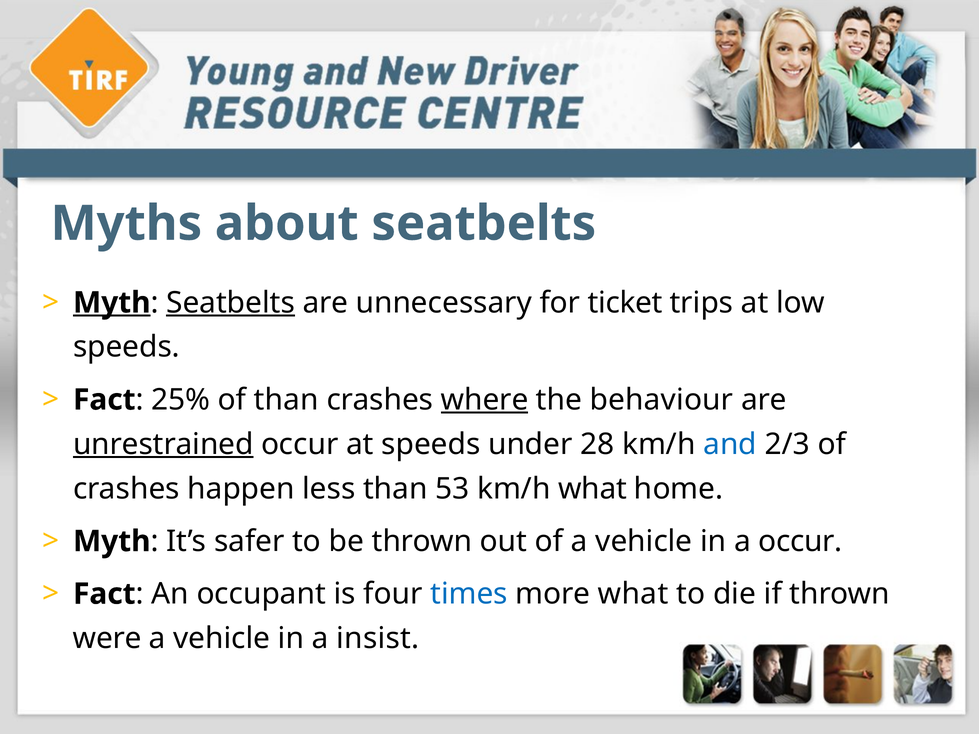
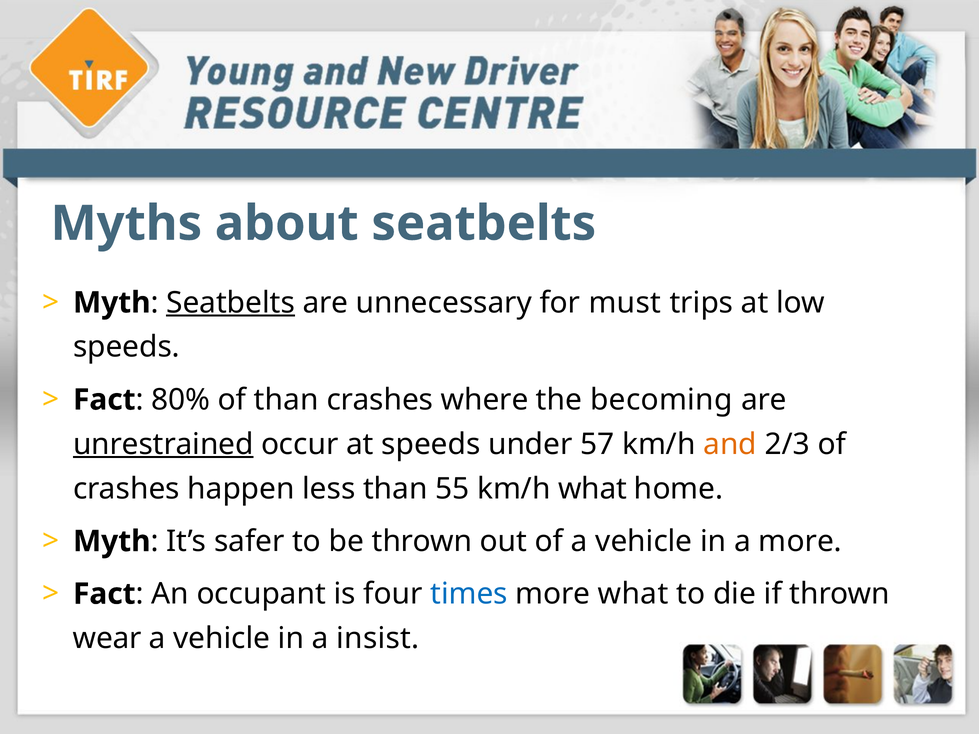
Myth underline: present -> none (112, 303)
ticket: ticket -> must (625, 303)
25%: 25% -> 80% (181, 400)
where underline: present -> none (485, 400)
behaviour: behaviour -> becoming (661, 400)
28: 28 -> 57 (597, 444)
and colour: blue -> orange (730, 444)
53: 53 -> 55 (452, 489)
a occur: occur -> more (800, 541)
were: were -> wear (107, 639)
